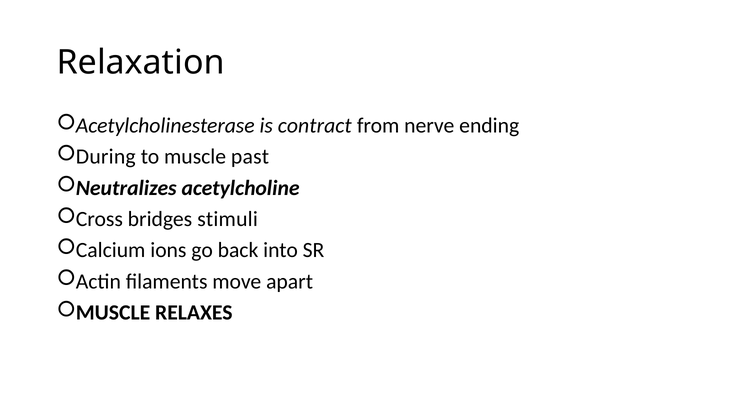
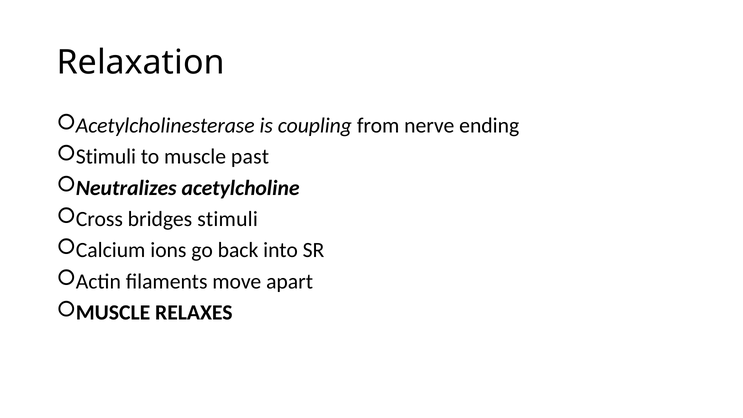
contract: contract -> coupling (315, 126)
During: During -> Stimuli (106, 157)
